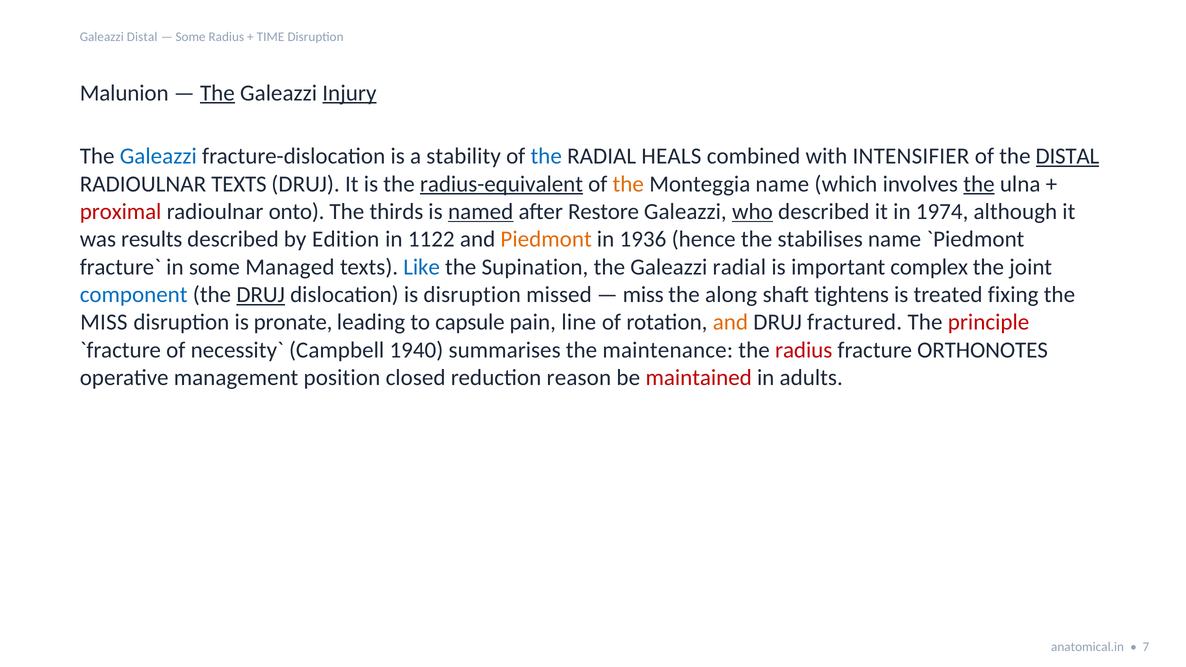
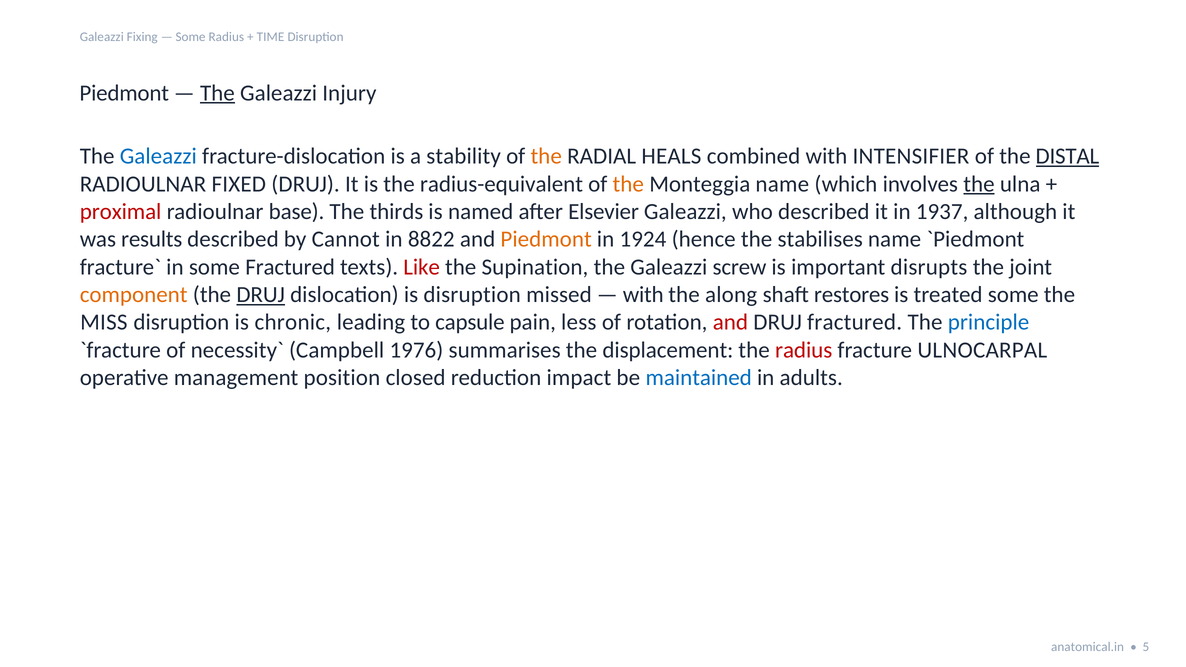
Galeazzi Distal: Distal -> Fixing (142, 37)
Malunion: Malunion -> Piedmont (124, 93)
Injury underline: present -> none (349, 93)
the colour: blue -> orange (546, 156)
RADIOULNAR TEXTS: TEXTS -> FIXED (239, 184)
radius-equivalent underline: present -> none (501, 184)
onto: onto -> base (297, 212)
named underline: present -> none (481, 212)
Restore: Restore -> Elsevier (604, 212)
who underline: present -> none (752, 212)
1974: 1974 -> 1937 (942, 212)
Edition: Edition -> Cannot (346, 239)
1122: 1122 -> 8822 (431, 239)
1936: 1936 -> 1924 (643, 239)
some Managed: Managed -> Fractured (290, 267)
Like colour: blue -> red (422, 267)
Galeazzi radial: radial -> screw (740, 267)
complex: complex -> disrupts (929, 267)
component colour: blue -> orange (134, 295)
miss: miss -> with (643, 295)
tightens: tightens -> restores (852, 295)
treated fixing: fixing -> some (1013, 295)
pronate: pronate -> chronic (293, 322)
line: line -> less (579, 322)
and colour: orange -> red (730, 322)
principle colour: red -> blue (989, 322)
1940: 1940 -> 1976 (416, 350)
maintenance: maintenance -> displacement (668, 350)
ORTHONOTES: ORTHONOTES -> ULNOCARPAL (982, 350)
reason: reason -> impact (579, 378)
maintained colour: red -> blue (699, 378)
7: 7 -> 5 (1146, 647)
